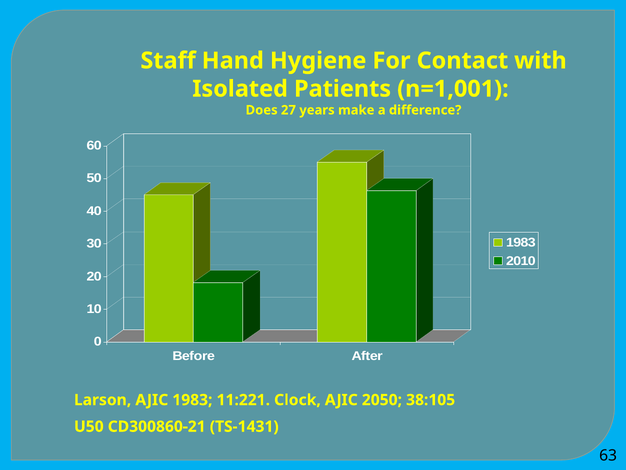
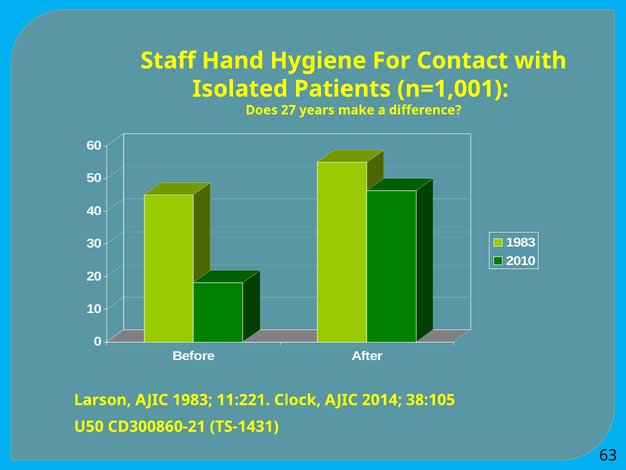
2050: 2050 -> 2014 (382, 400)
